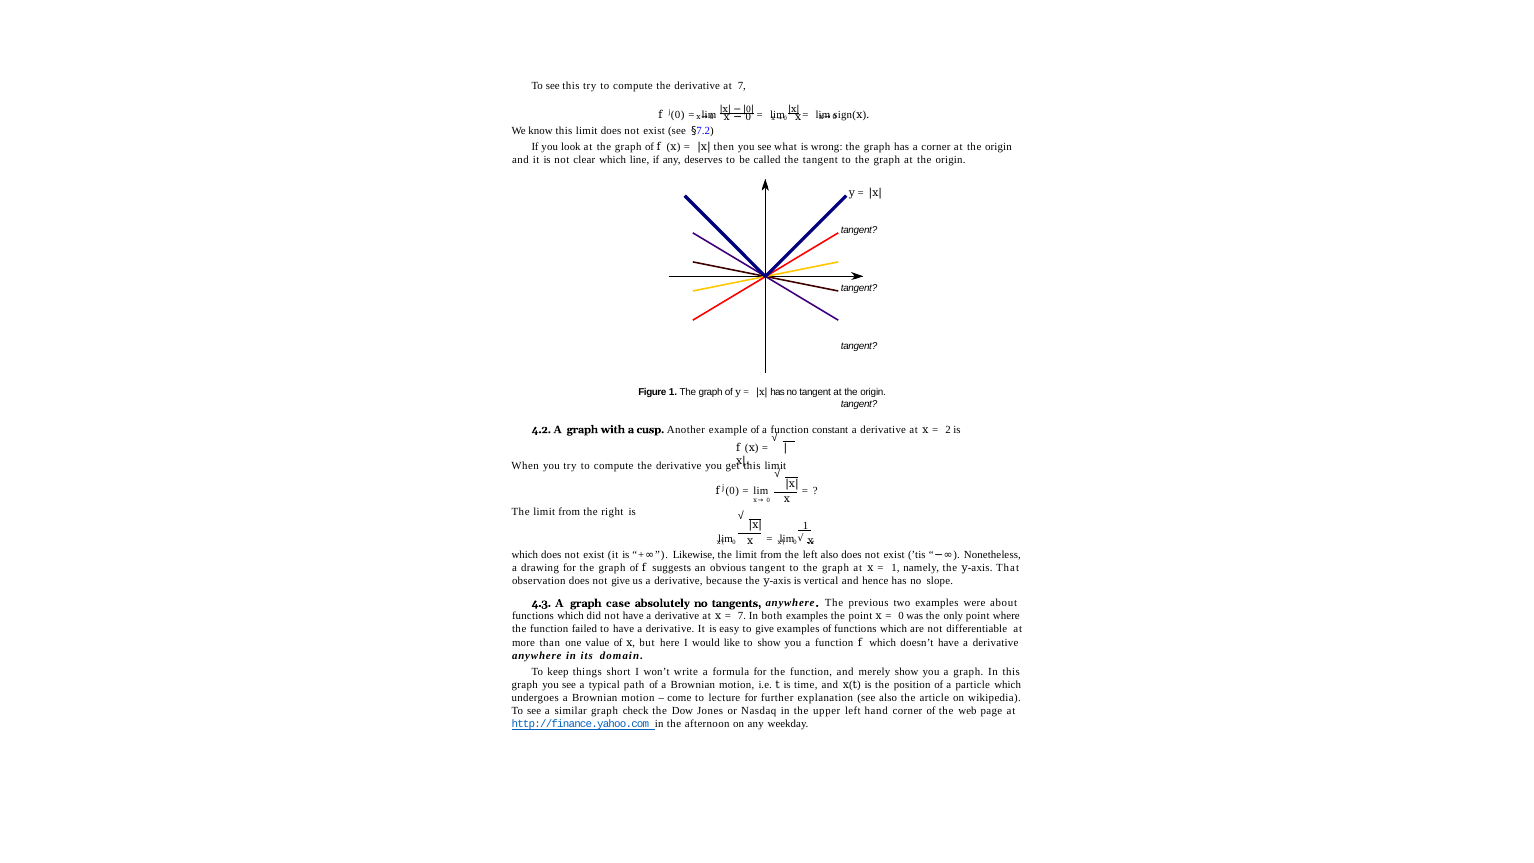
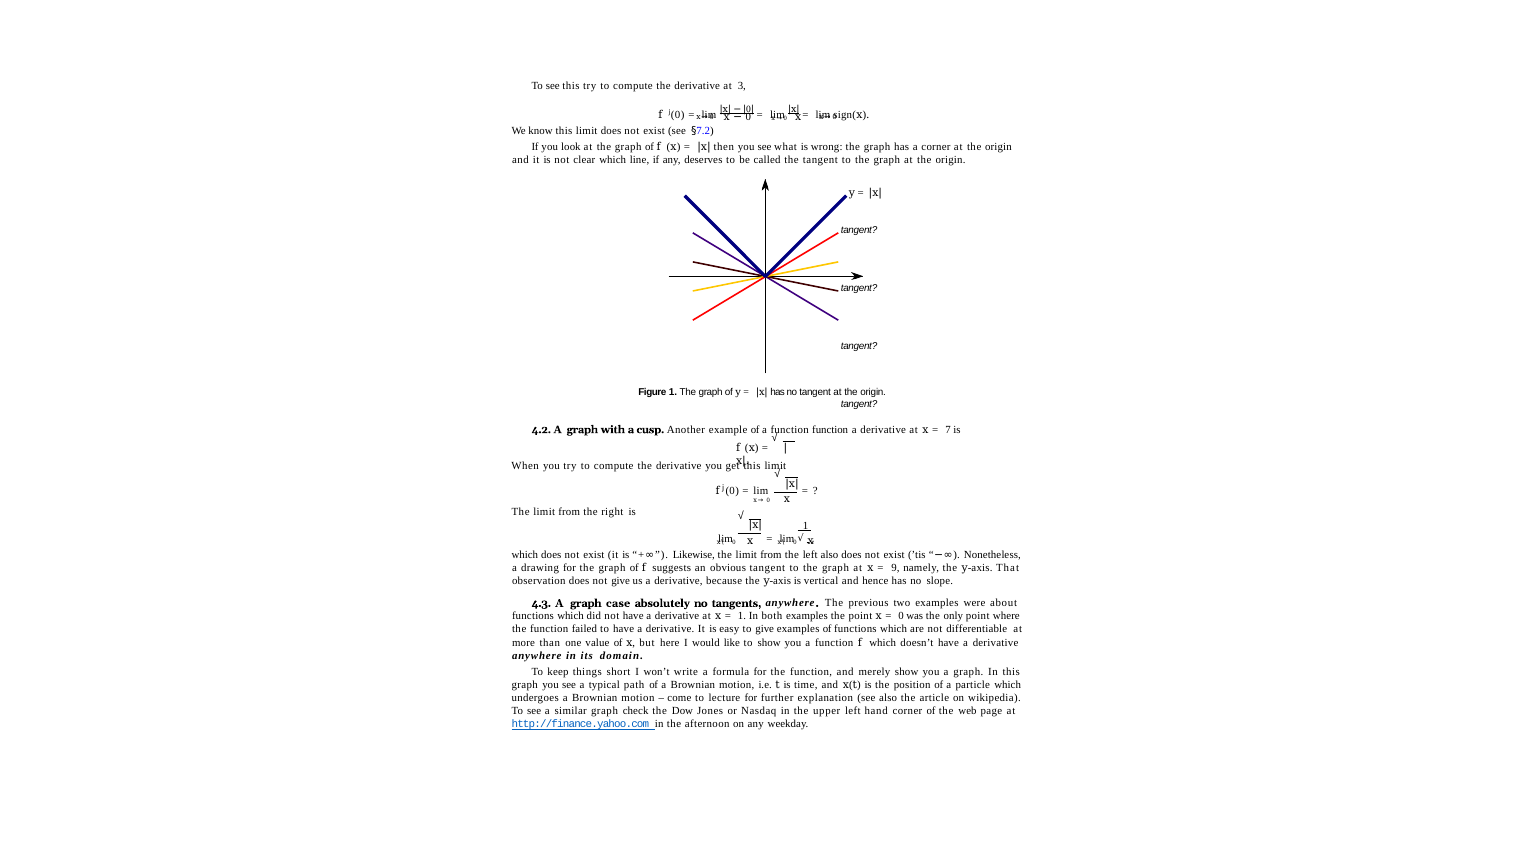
at 7: 7 -> 3 (742, 86)
function constant: constant -> function (830, 430)
2: 2 -> 7 (948, 430)
1: 1 -> 9 (896, 567)
7: 7 -> 1 (742, 616)
